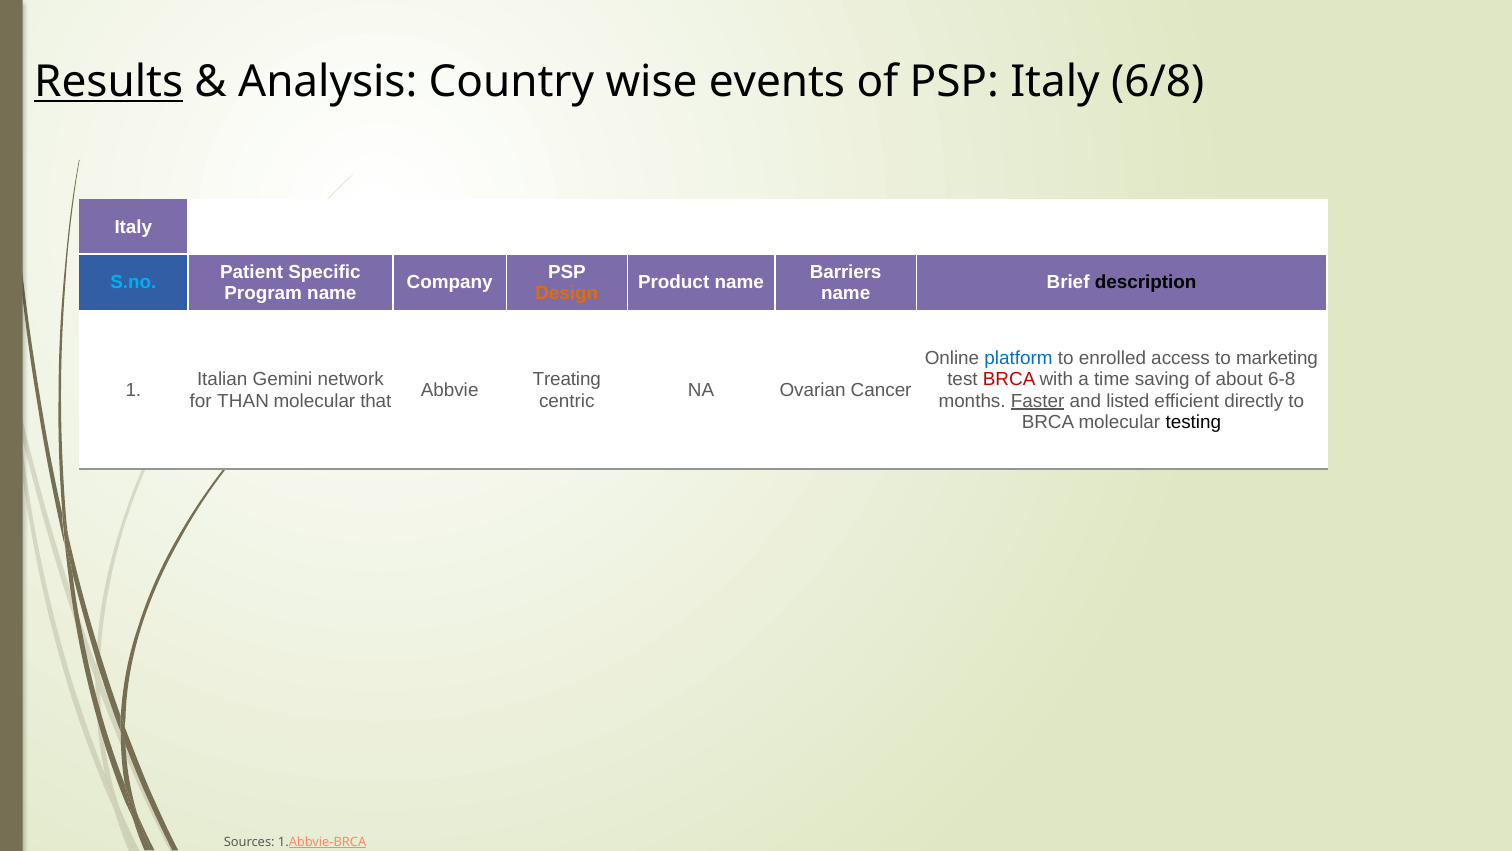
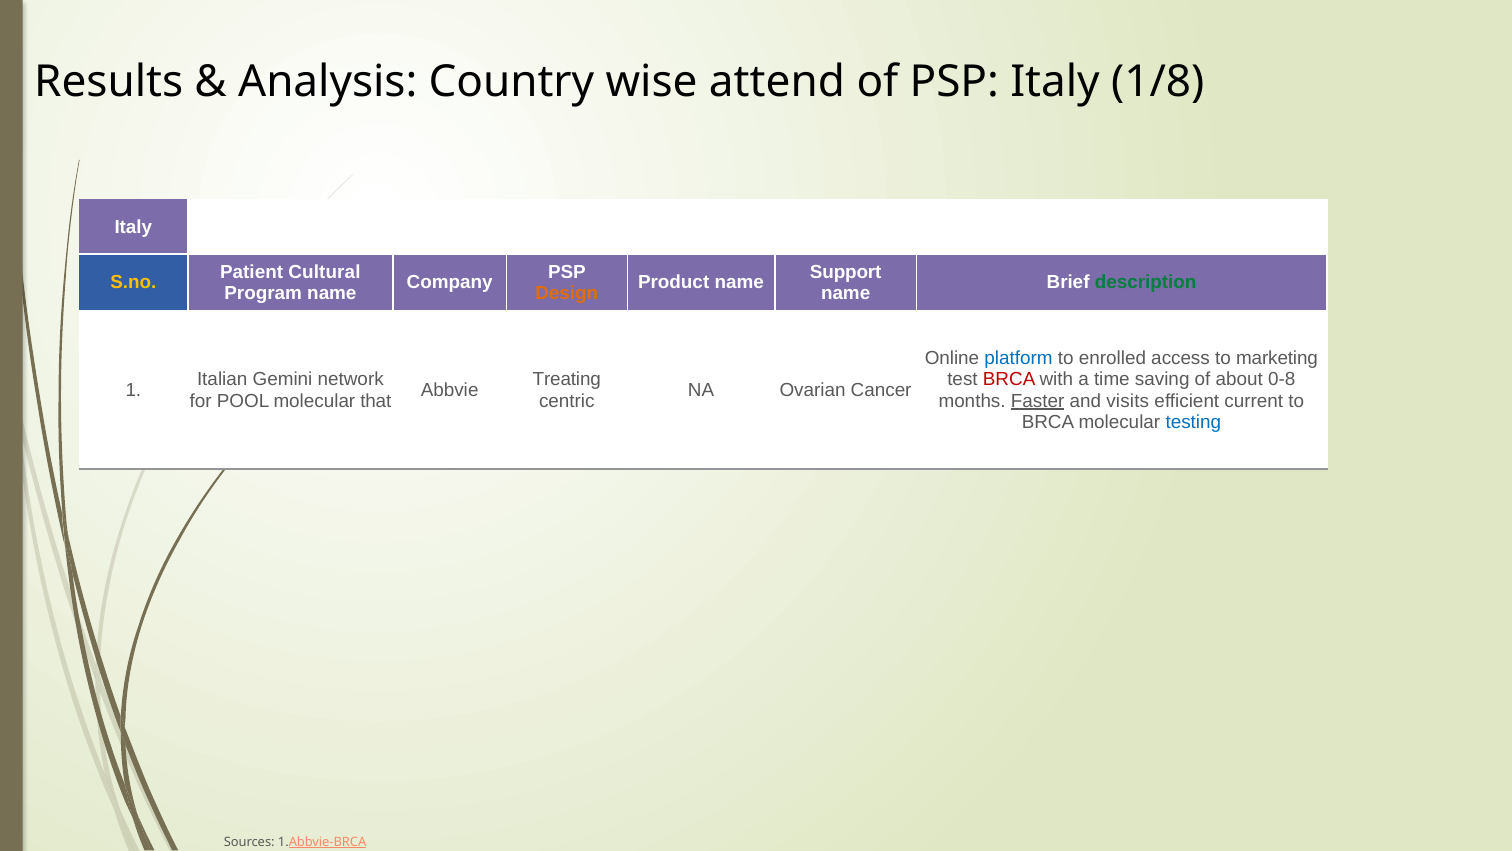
Results underline: present -> none (109, 82)
events: events -> attend (777, 82)
6/8: 6/8 -> 1/8 (1158, 82)
Specific: Specific -> Cultural (324, 272)
Barriers: Barriers -> Support (846, 272)
S.no colour: light blue -> yellow (133, 283)
description colour: black -> green (1146, 283)
6-8: 6-8 -> 0-8 (1282, 379)
THAN: THAN -> POOL (243, 401)
listed: listed -> visits (1128, 401)
directly: directly -> current (1254, 401)
testing colour: black -> blue (1193, 422)
